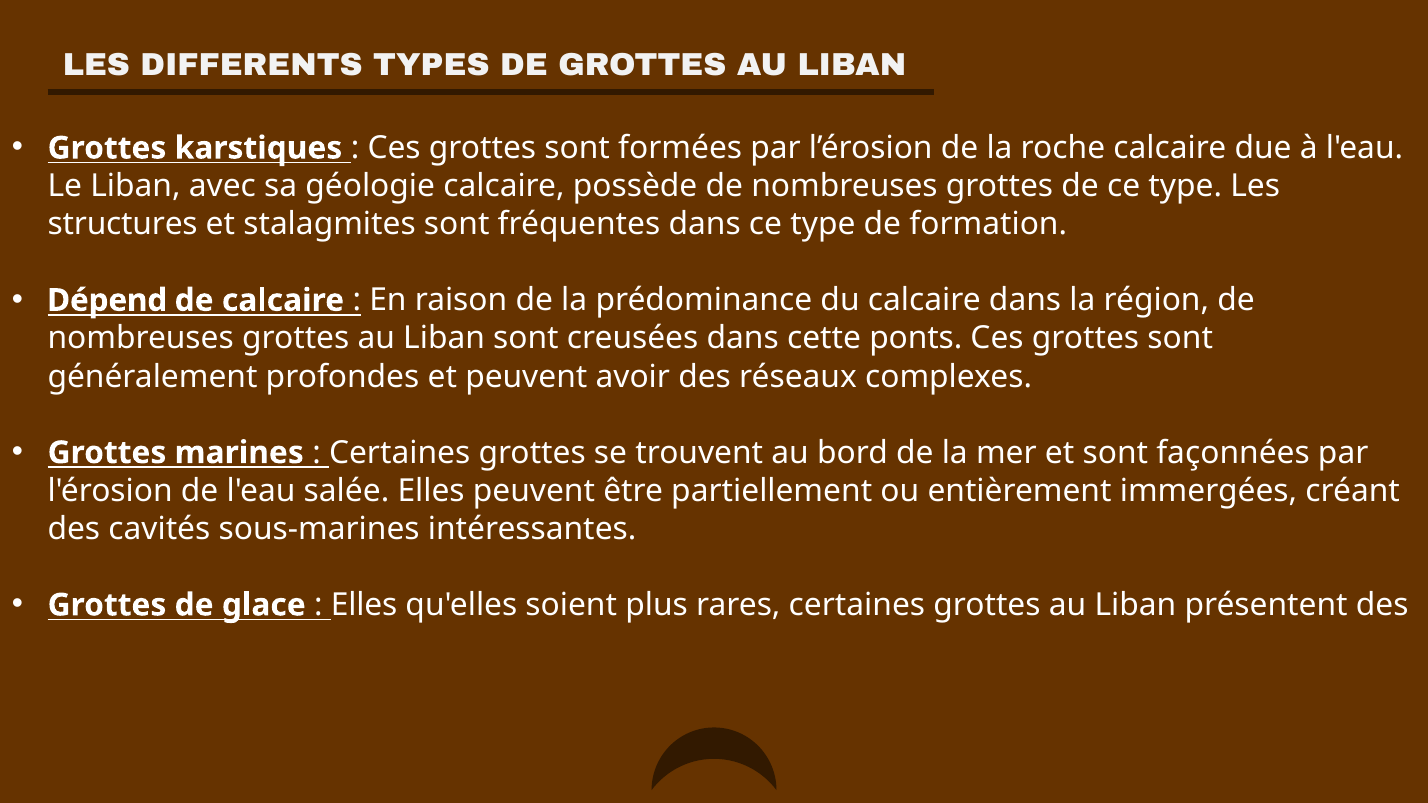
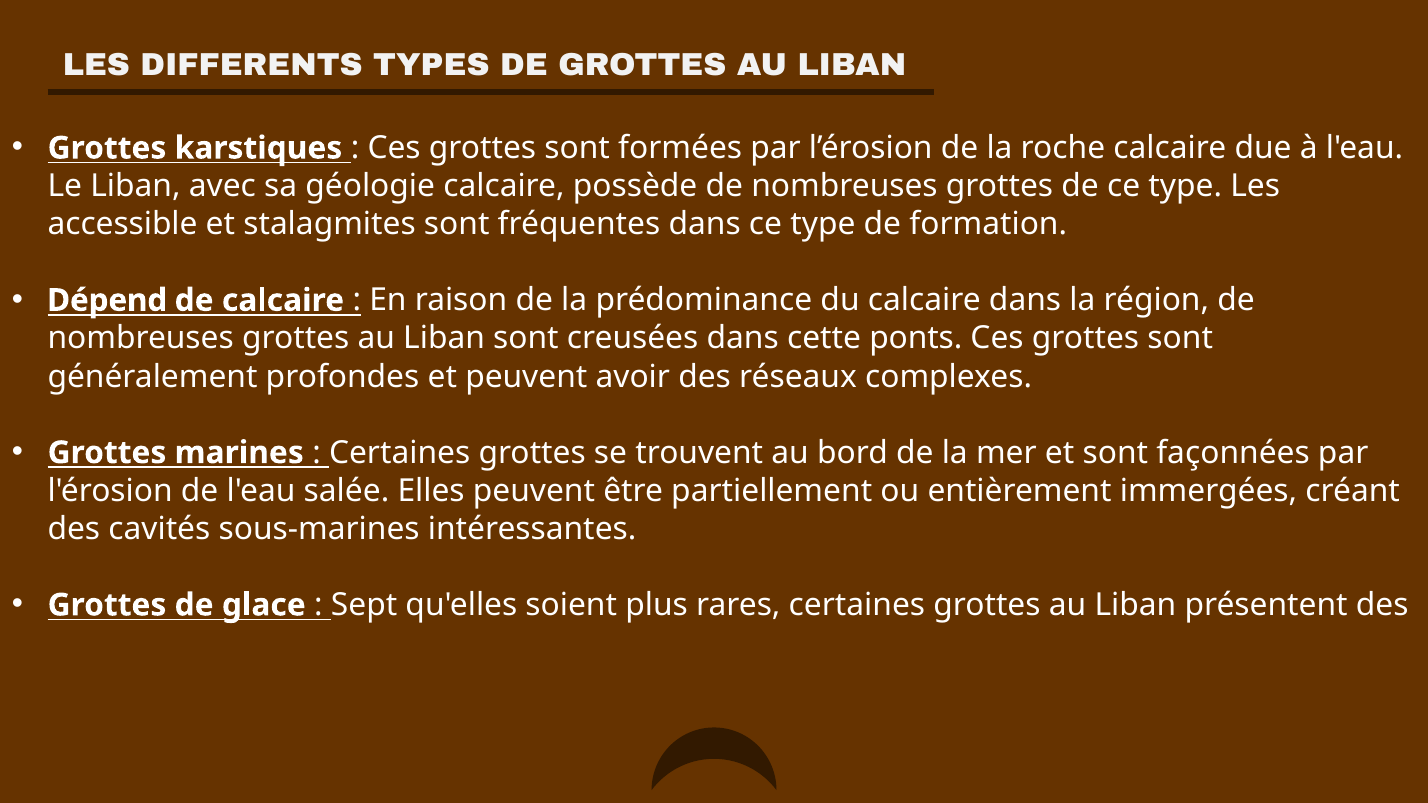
structures: structures -> accessible (123, 224)
Elles: Elles -> Sept (364, 605)
